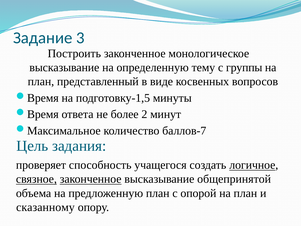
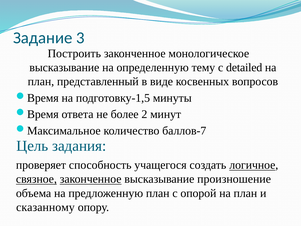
группы: группы -> detailed (244, 67)
общепринятой: общепринятой -> произношение (234, 179)
